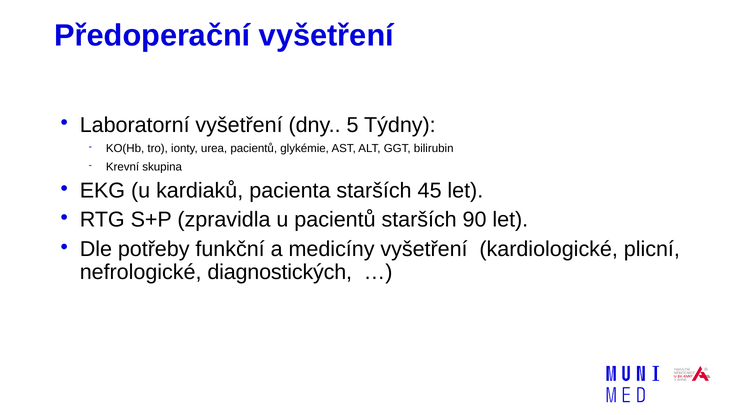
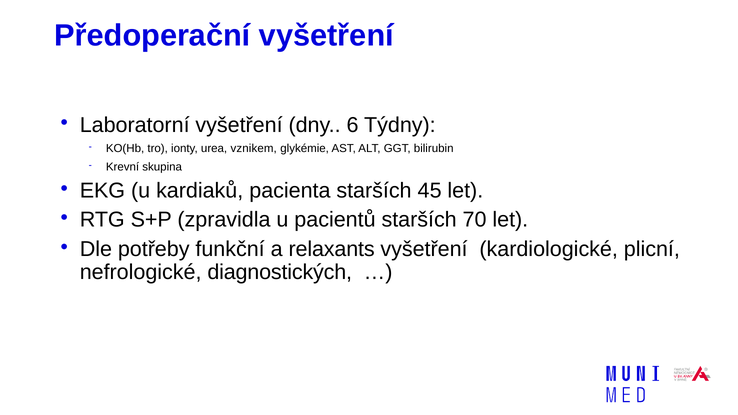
5: 5 -> 6 (353, 125)
urea pacientů: pacientů -> vznikem (254, 149)
90: 90 -> 70 (475, 220)
medicíny: medicíny -> relaxants (332, 249)
